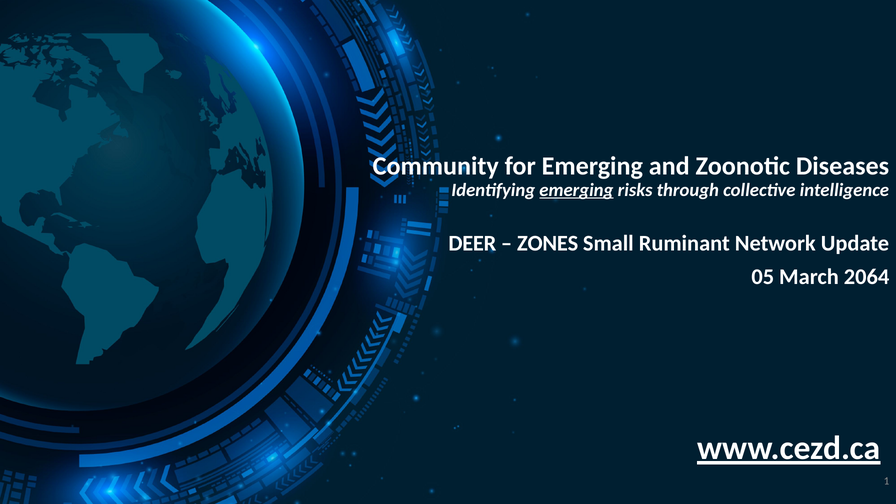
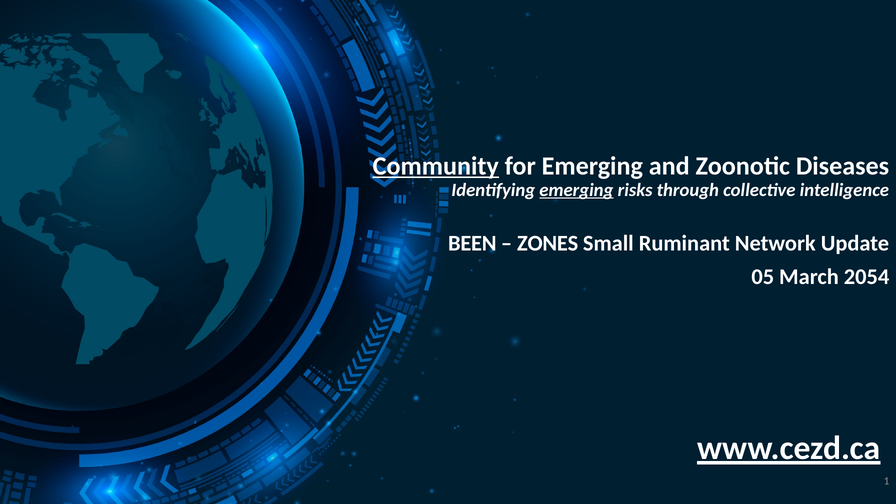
Community underline: none -> present (436, 166)
DEER: DEER -> BEEN (472, 243)
2064: 2064 -> 2054 (867, 277)
